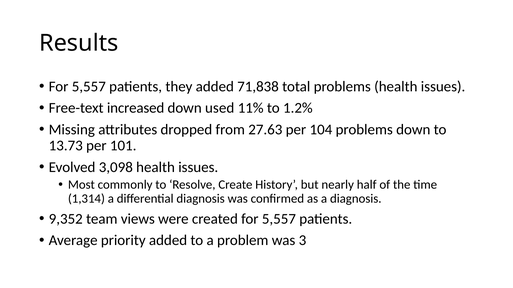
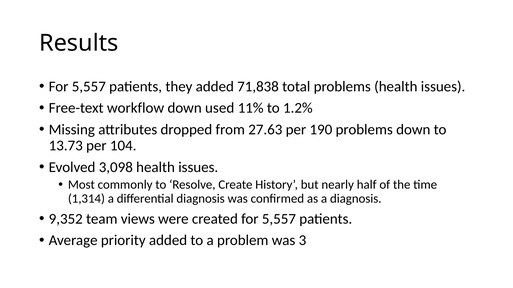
increased: increased -> workflow (136, 108)
104: 104 -> 190 (321, 130)
101: 101 -> 104 (123, 146)
